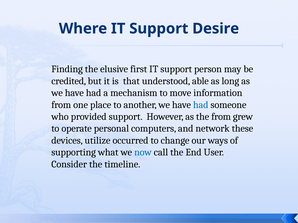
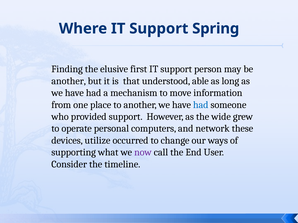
Desire: Desire -> Spring (216, 29)
credited: credited -> another (69, 81)
the from: from -> wide (221, 117)
now colour: blue -> purple (143, 153)
